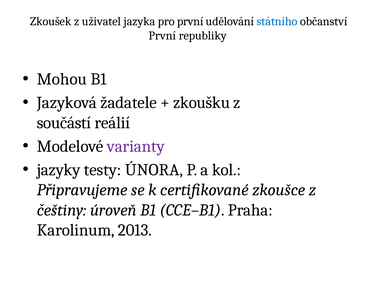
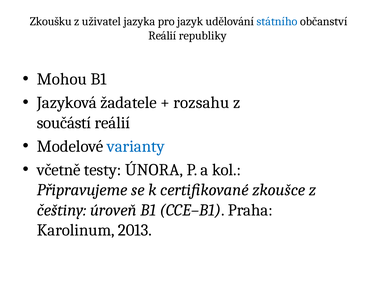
Zkoušek: Zkoušek -> Zkoušku (51, 21)
pro první: první -> jazyk (190, 21)
První: První -> Reálií (162, 36)
zkoušku: zkoušku -> rozsahu (201, 103)
varianty colour: purple -> blue (136, 147)
jazyky: jazyky -> včetně (59, 170)
